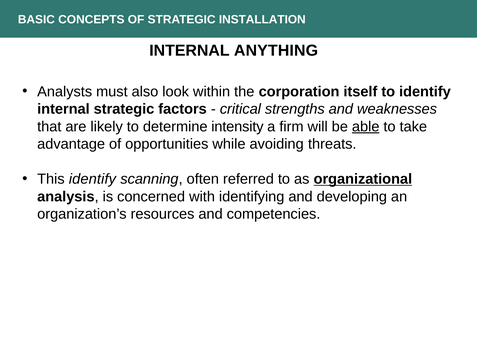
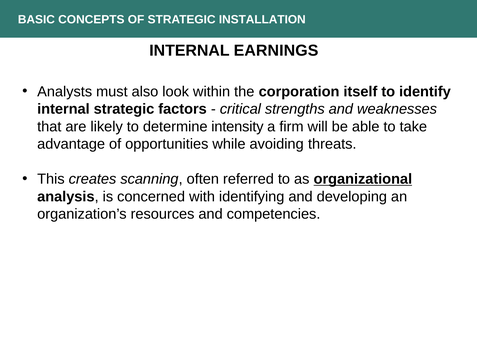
ANYTHING: ANYTHING -> EARNINGS (276, 50)
able underline: present -> none (366, 127)
This identify: identify -> creates (93, 179)
